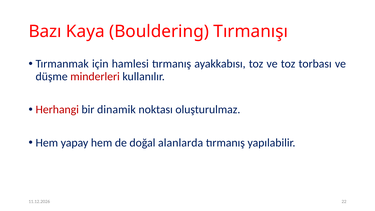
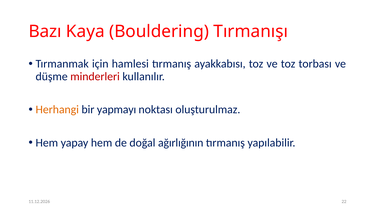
Herhangi colour: red -> orange (57, 110)
dinamik: dinamik -> yapmayı (117, 110)
alanlarda: alanlarda -> ağırlığının (181, 143)
